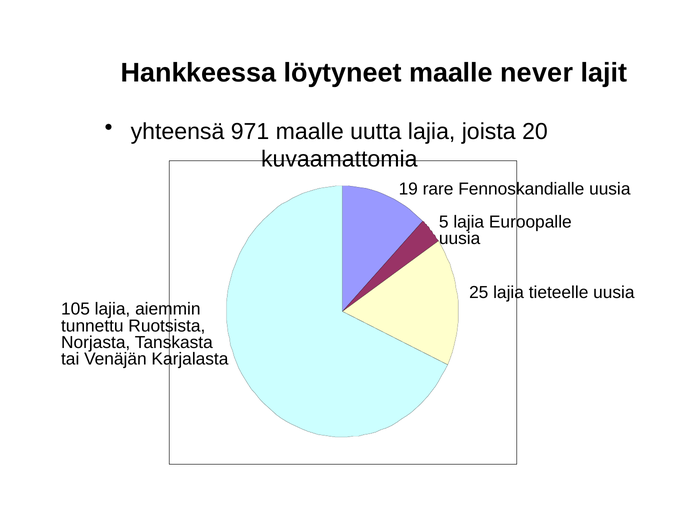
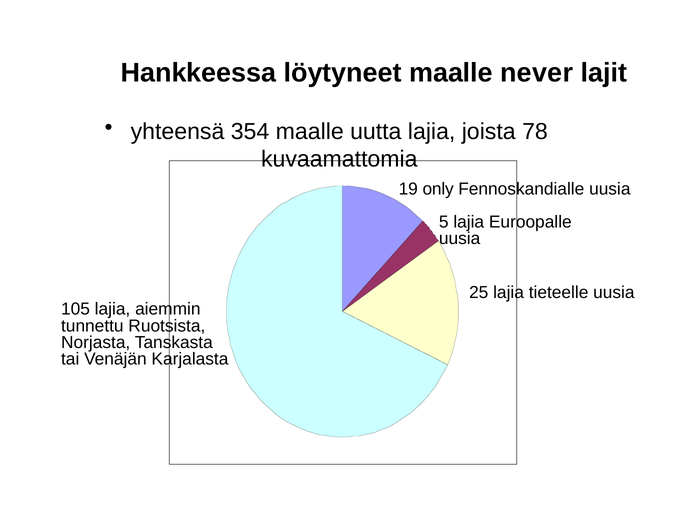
971: 971 -> 354 (250, 131)
20: 20 -> 78 (535, 131)
rare: rare -> only (438, 189)
